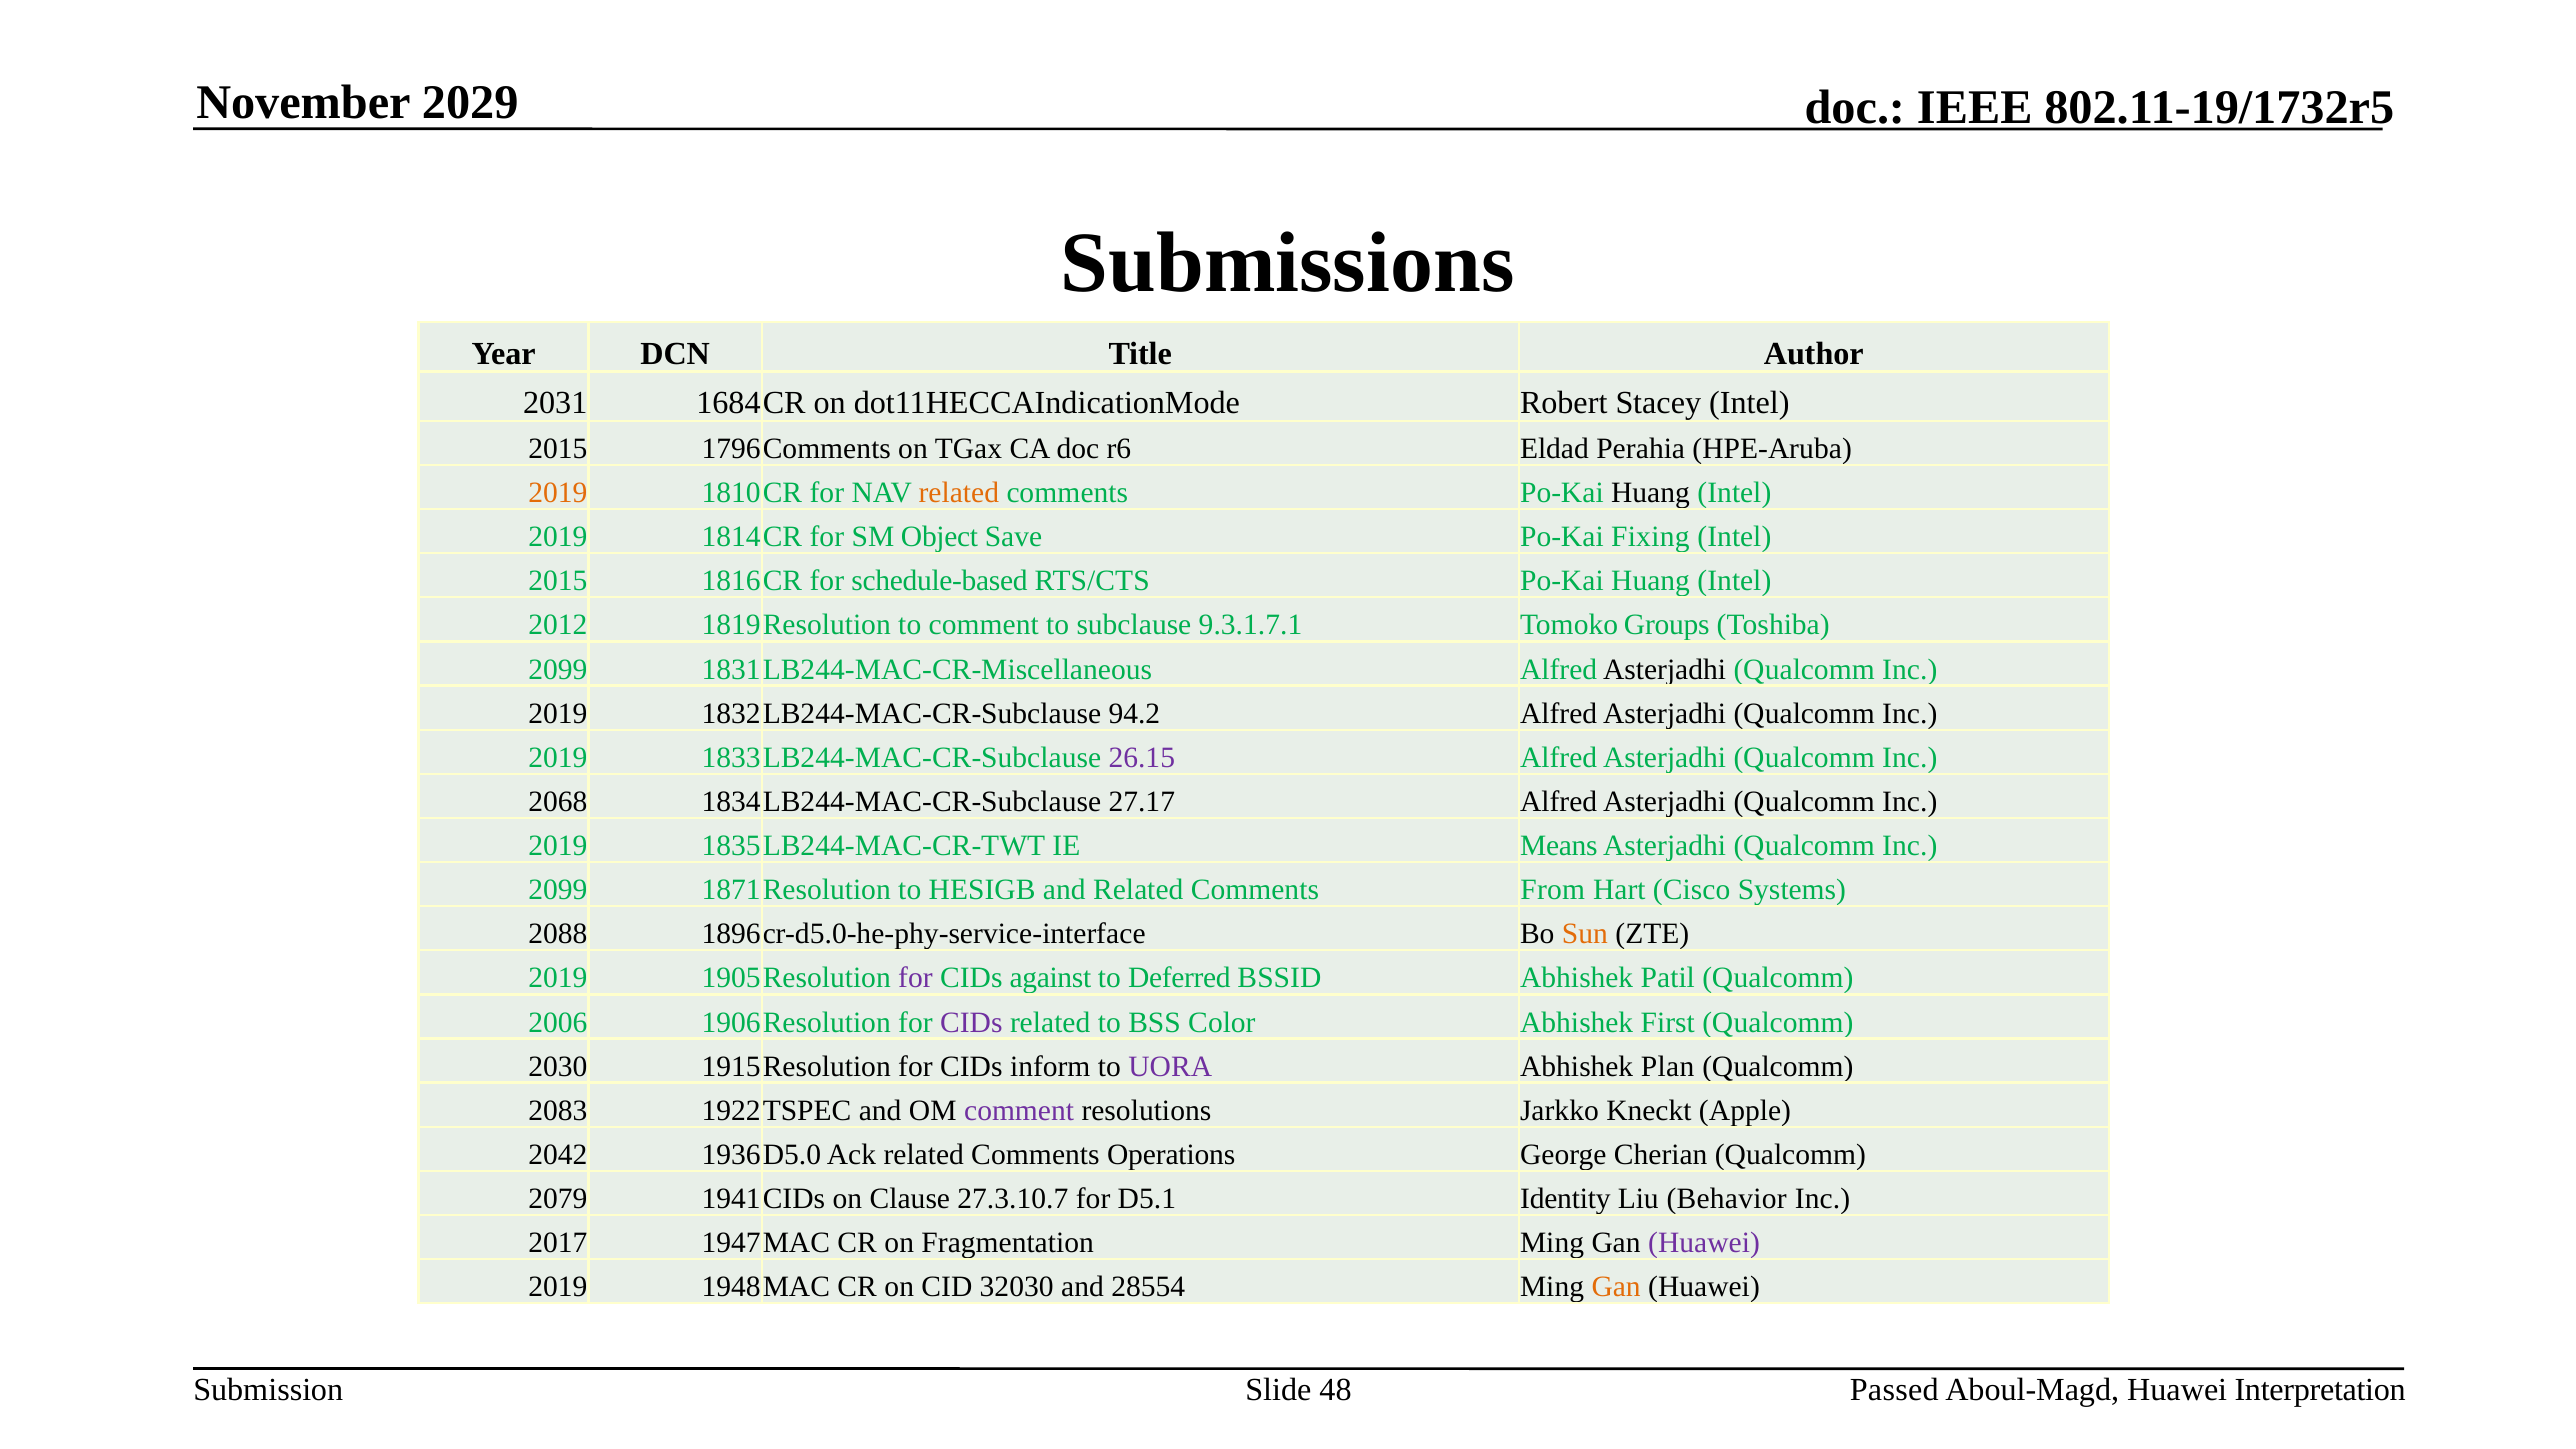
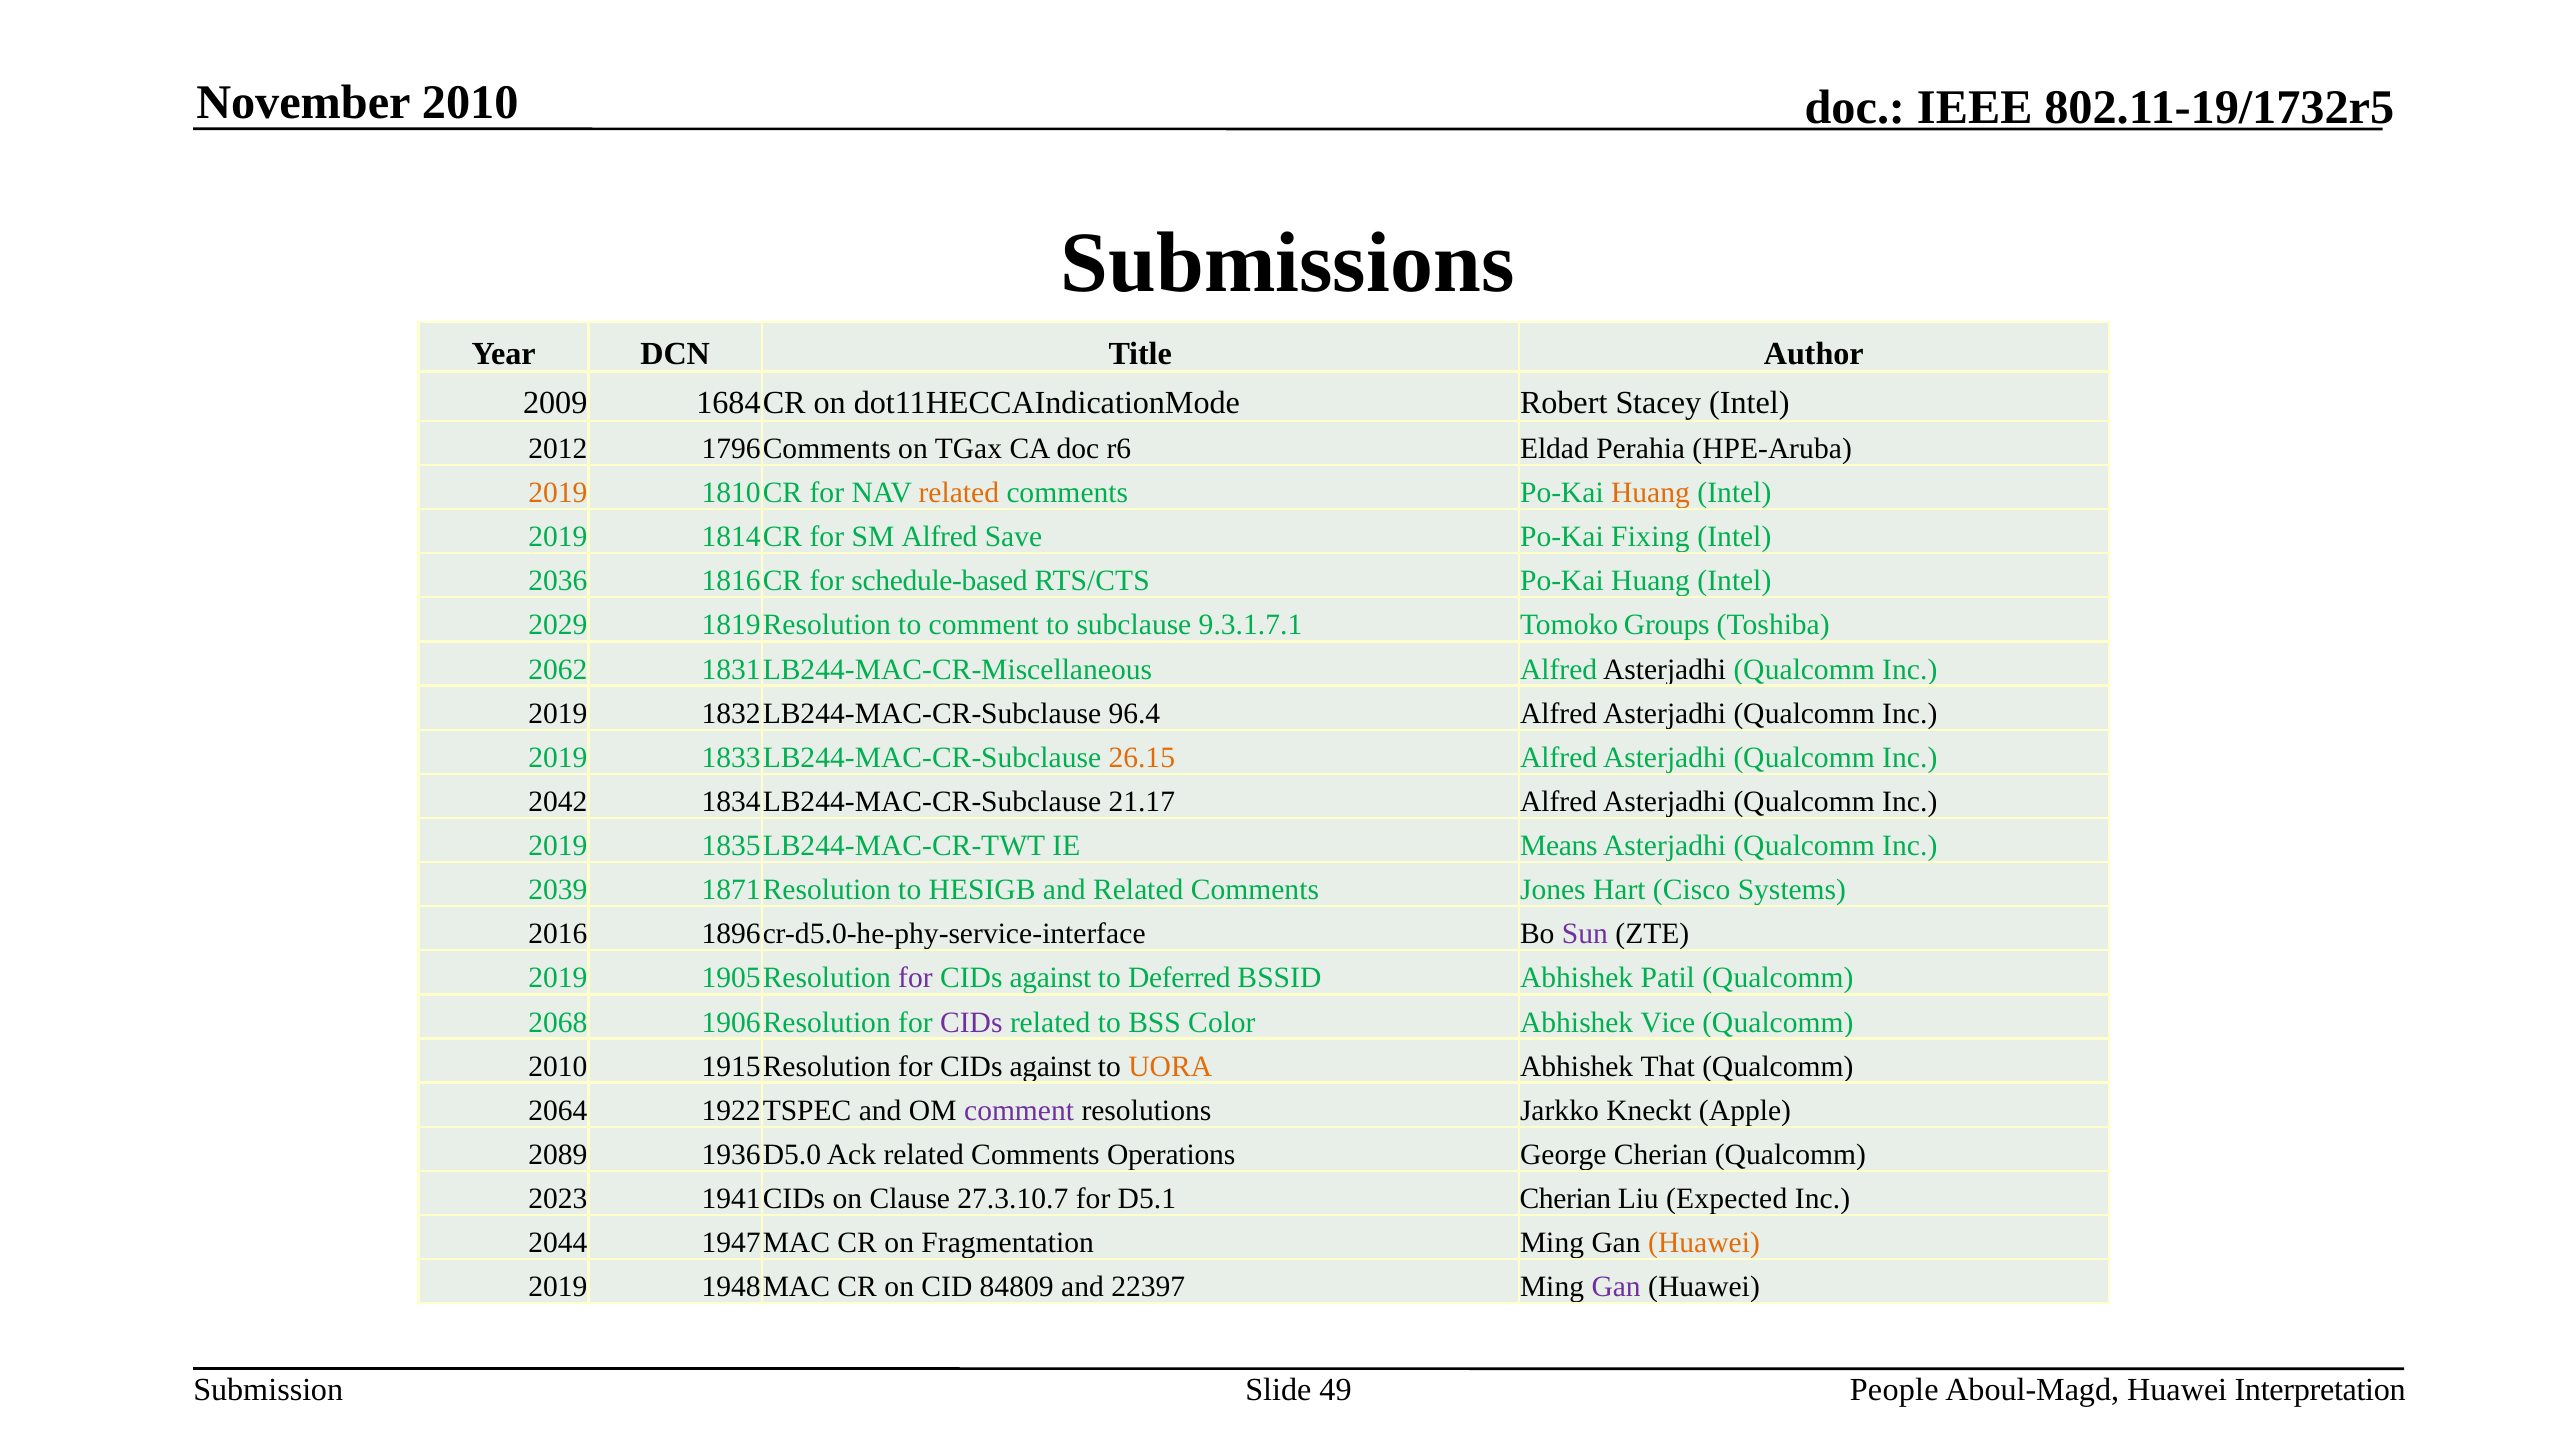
November 2029: 2029 -> 2010 (470, 102)
2031: 2031 -> 2009 (555, 403)
2015: 2015 -> 2012 (558, 449)
Huang colour: black -> orange (1650, 493)
SM Object: Object -> Alfred (939, 537)
2015: 2015 -> 2036 (558, 581)
2012: 2012 -> 2029 (558, 625)
2099: 2099 -> 2062 (558, 669)
94.2: 94.2 -> 96.4 (1134, 713)
26.15 colour: purple -> orange (1142, 758)
2068: 2068 -> 2042 (558, 802)
27.17: 27.17 -> 21.17 (1142, 802)
2099: 2099 -> 2039 (558, 890)
From: From -> Jones (1553, 890)
2088: 2088 -> 2016 (558, 934)
Sun colour: orange -> purple (1585, 934)
2006: 2006 -> 2068 (558, 1022)
First: First -> Vice (1668, 1022)
2030: 2030 -> 2010 (558, 1066)
inform: inform -> against (1050, 1066)
UORA colour: purple -> orange (1170, 1066)
Plan: Plan -> That (1668, 1066)
2083: 2083 -> 2064 (558, 1111)
2042: 2042 -> 2089 (558, 1155)
2079: 2079 -> 2023 (558, 1199)
D5.1 Identity: Identity -> Cherian (1565, 1199)
Behavior: Behavior -> Expected (1727, 1199)
2017: 2017 -> 2044 (558, 1243)
Huawei colour: purple -> orange (1704, 1243)
32030: 32030 -> 84809 (1017, 1287)
28554: 28554 -> 22397 (1148, 1287)
Gan colour: orange -> purple (1616, 1287)
48: 48 -> 49 (1336, 1390)
Passed: Passed -> People (1894, 1390)
